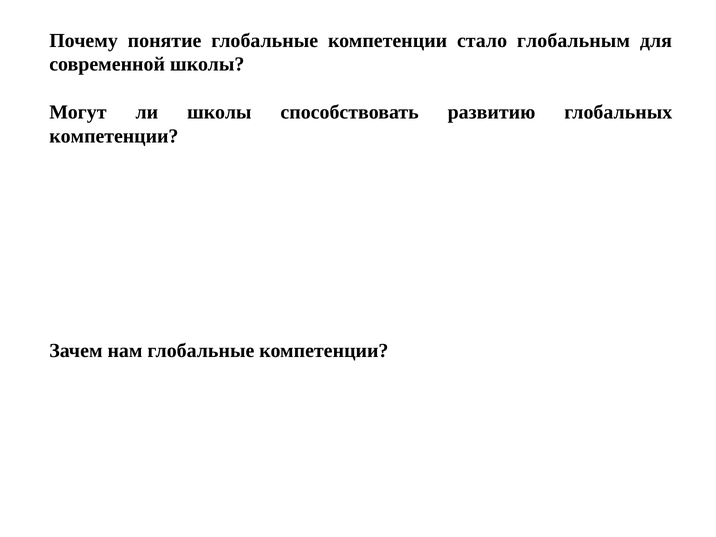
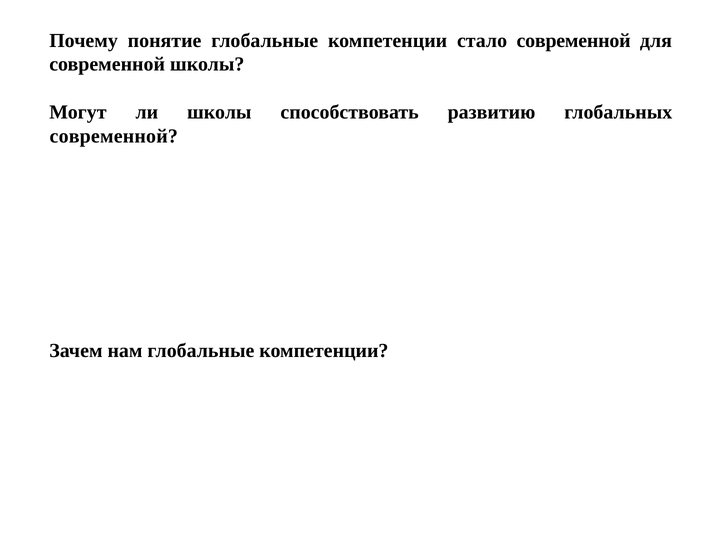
стало глобальным: глобальным -> современной (574, 41)
компетенции: компетенции -> современной (114, 136)
